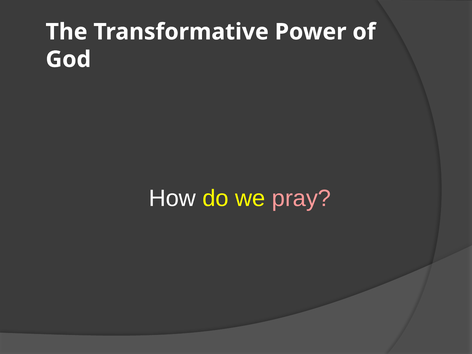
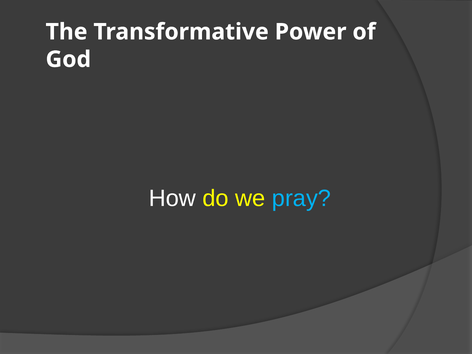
pray colour: pink -> light blue (301, 198)
